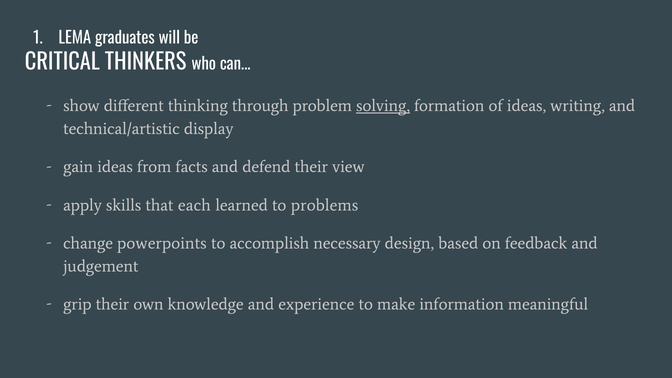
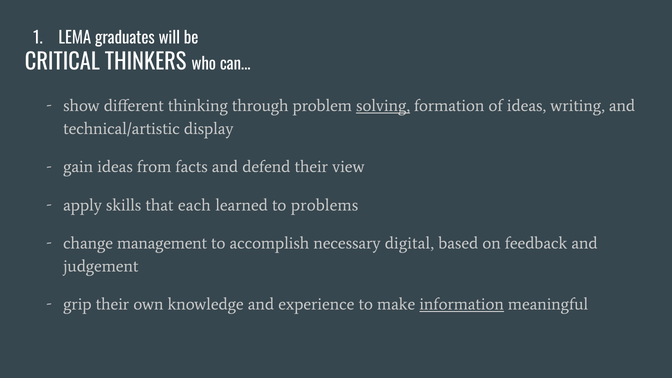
powerpoints: powerpoints -> management (162, 243)
design: design -> digital (409, 243)
information underline: none -> present (462, 304)
